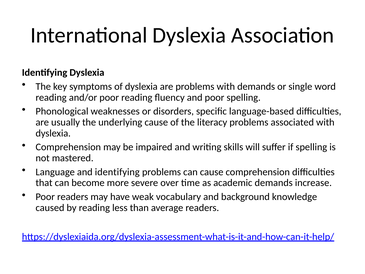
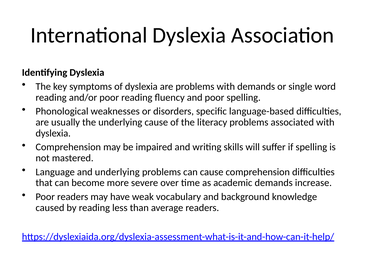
and identifying: identifying -> underlying (117, 172)
